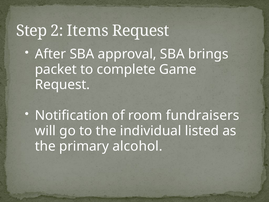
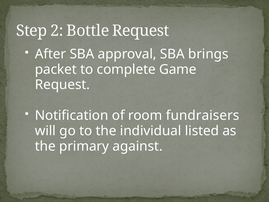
Items: Items -> Bottle (88, 31)
alcohol: alcohol -> against (138, 146)
